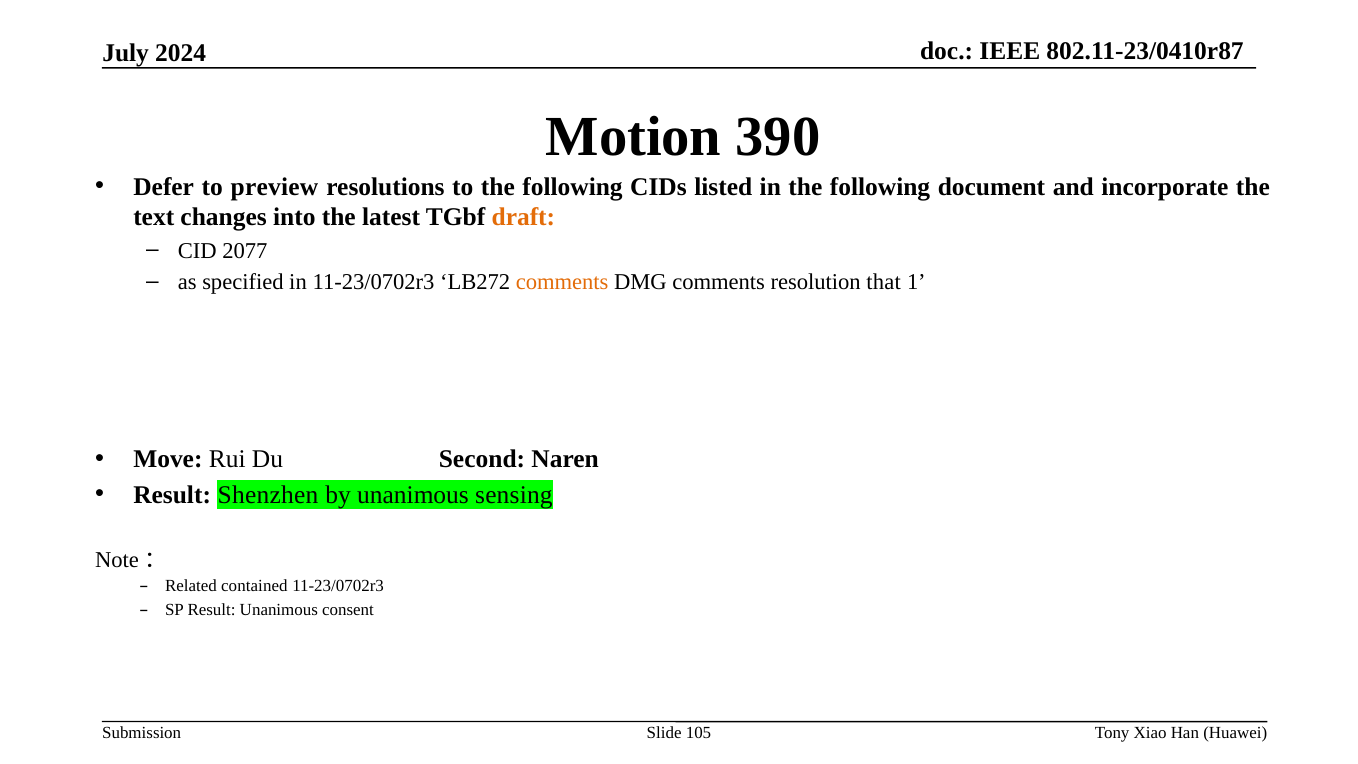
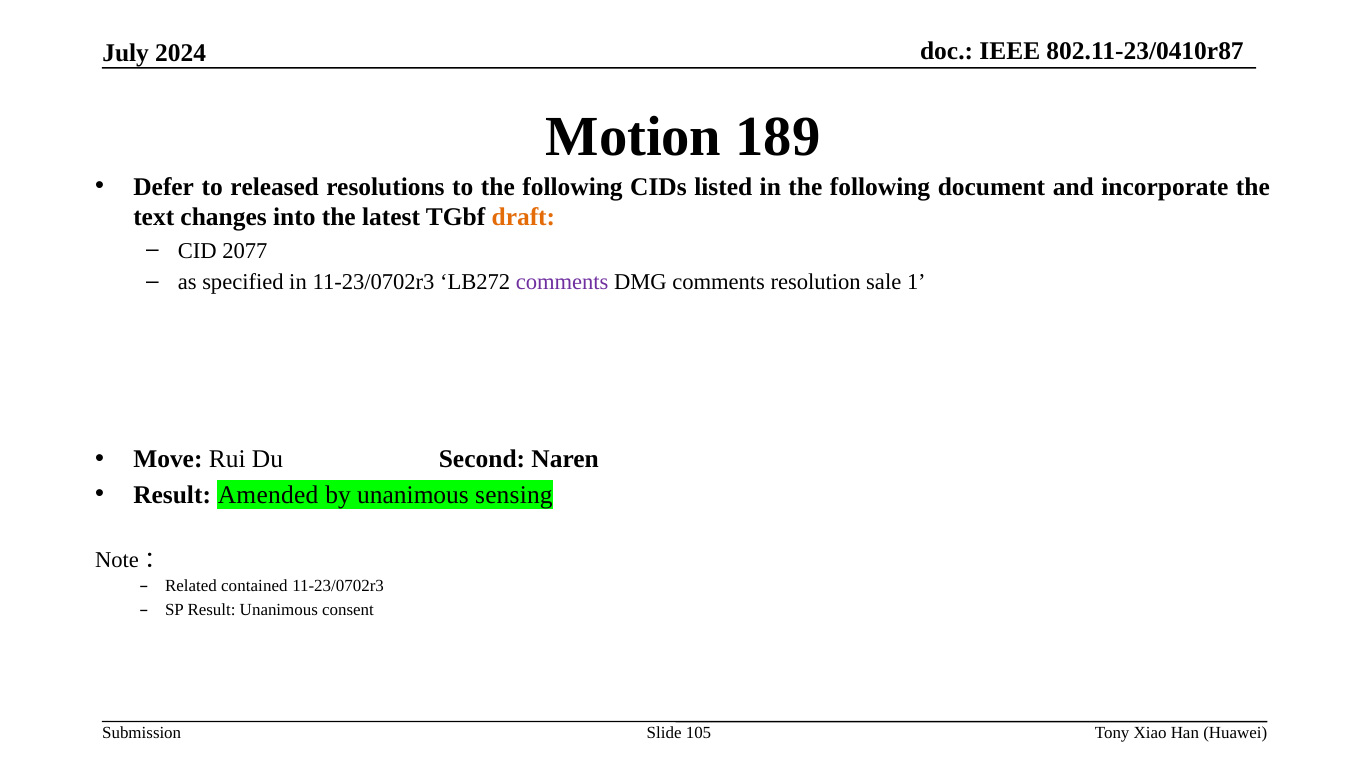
390: 390 -> 189 (778, 136)
preview: preview -> released (275, 187)
comments colour: orange -> purple (562, 282)
that: that -> sale (884, 282)
Shenzhen: Shenzhen -> Amended (268, 495)
